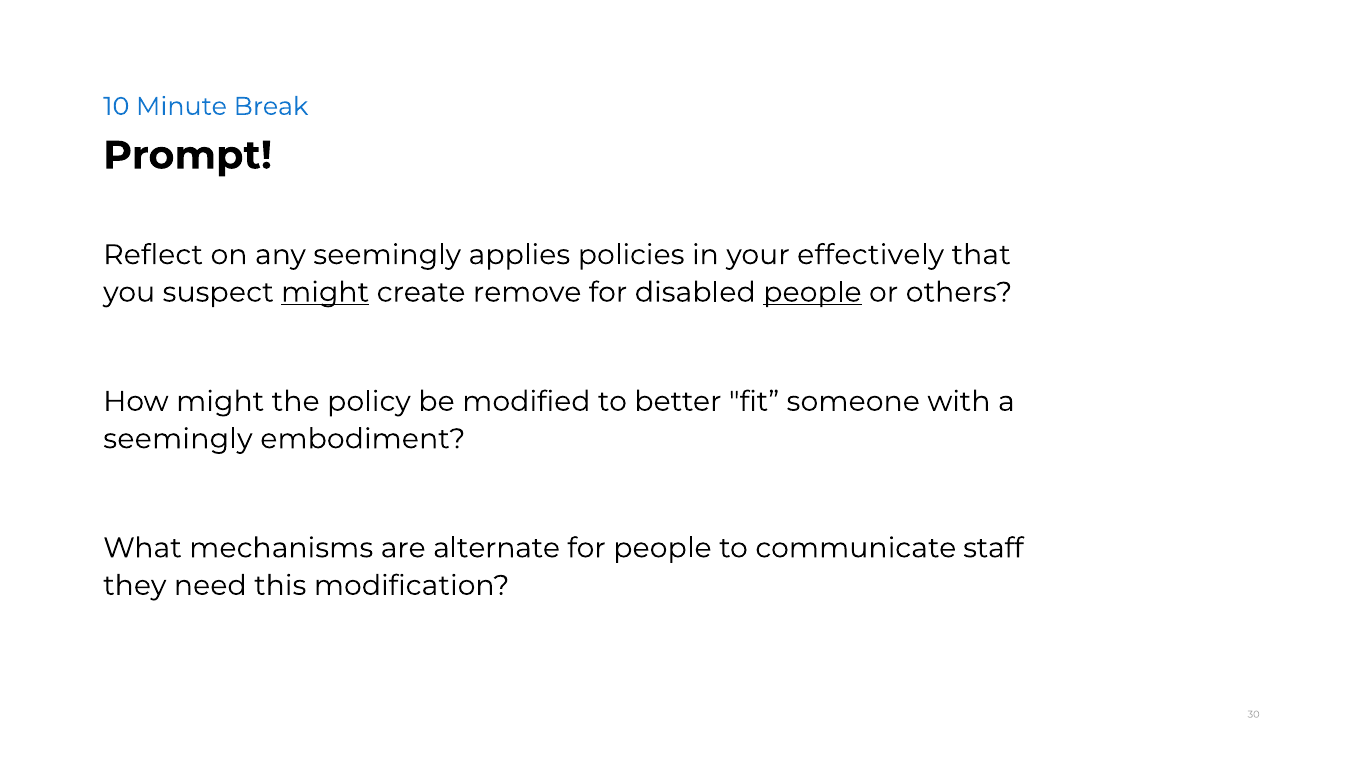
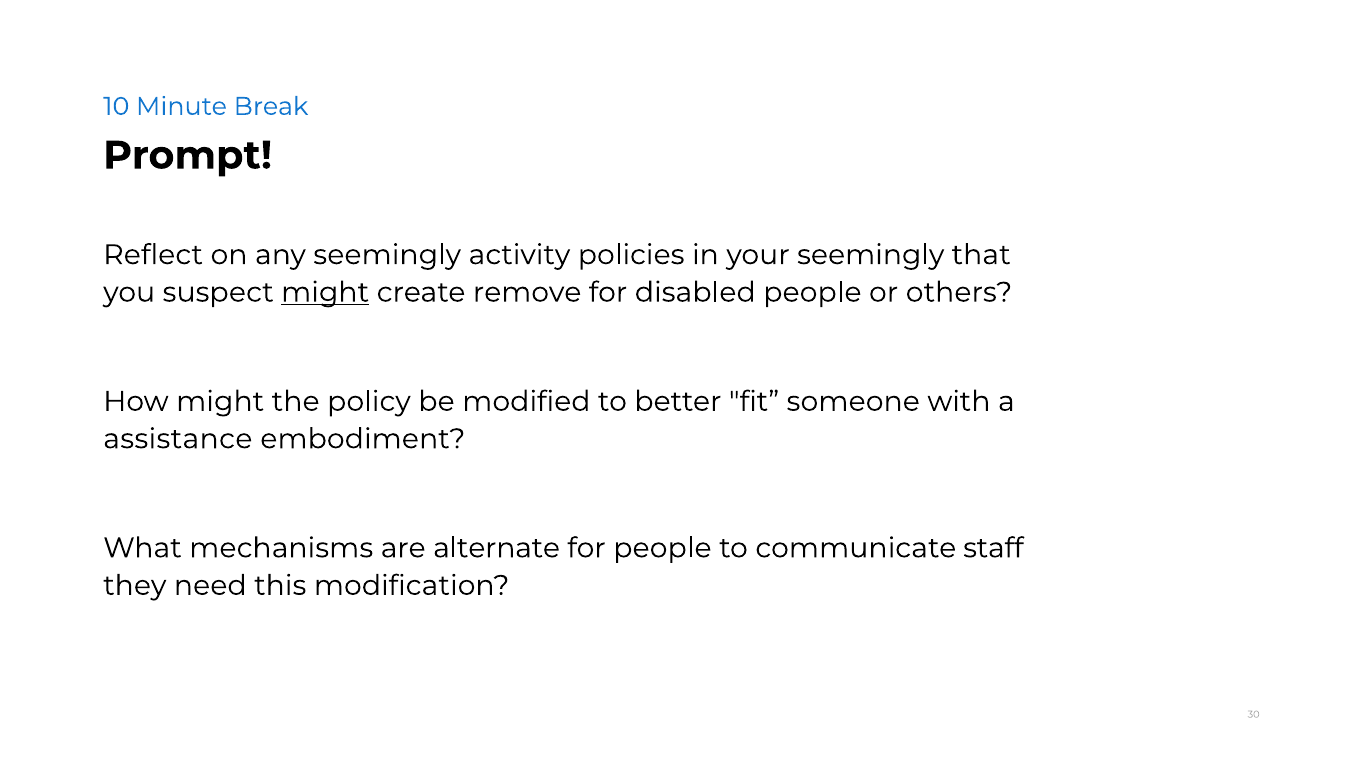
applies: applies -> activity (519, 255)
your effectively: effectively -> seemingly (871, 255)
people underline: present -> none (812, 292)
seemingly: seemingly -> assistance (178, 439)
